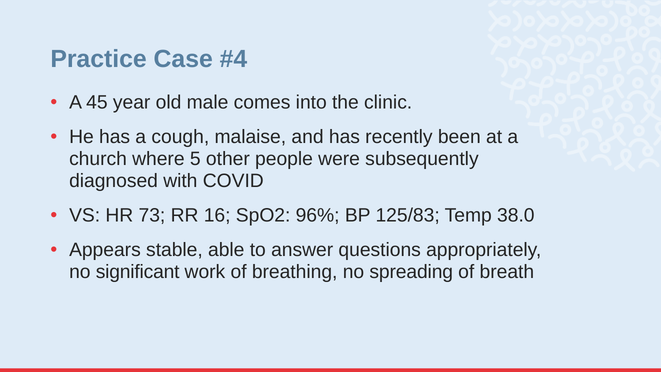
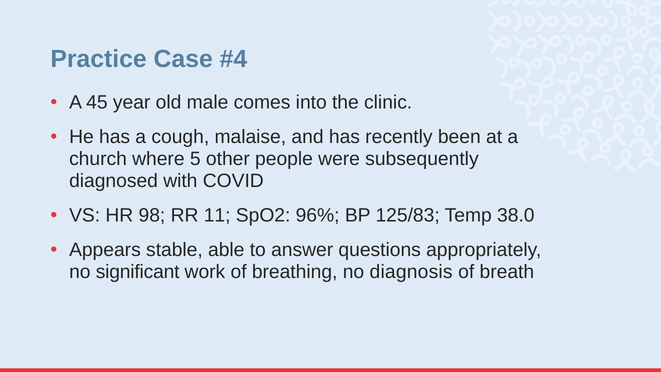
73: 73 -> 98 (152, 215)
16: 16 -> 11 (217, 215)
spreading: spreading -> diagnosis (411, 272)
